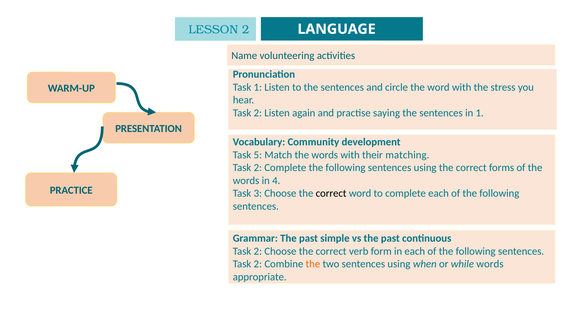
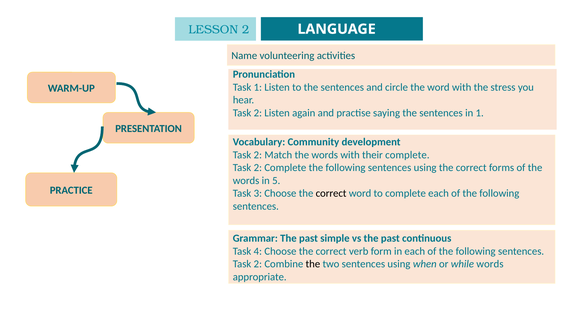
5: 5 -> 2 (258, 155)
their matching: matching -> complete (407, 155)
4: 4 -> 5 (276, 180)
2: 2 -> 4 (258, 251)
the colour: orange -> black (313, 264)
